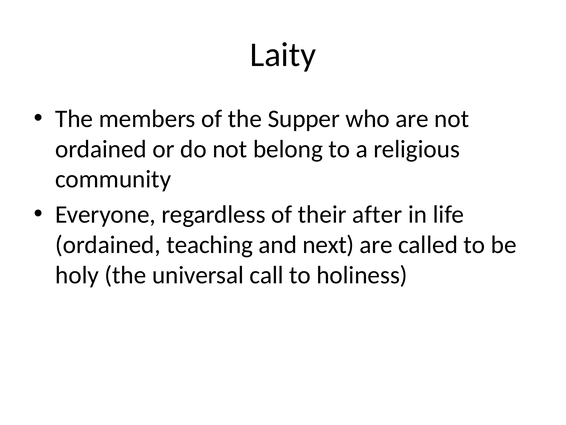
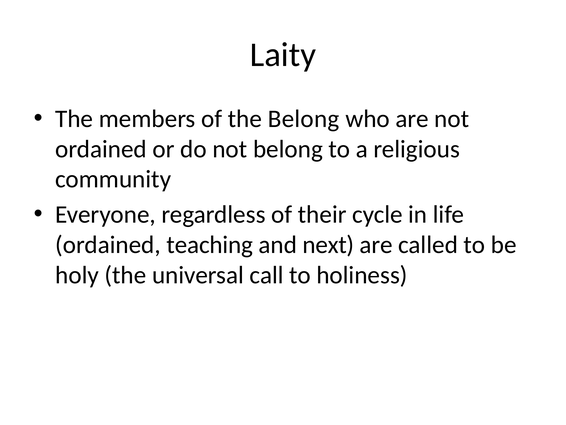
the Supper: Supper -> Belong (304, 119)
after: after -> cycle (377, 214)
